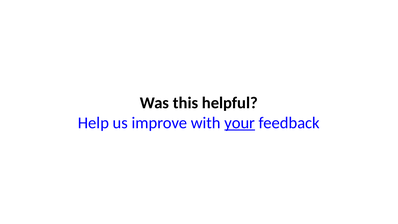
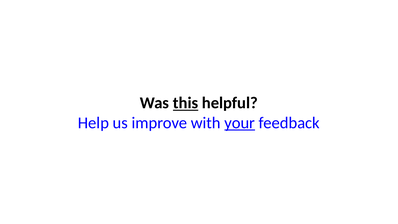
this underline: none -> present (186, 103)
